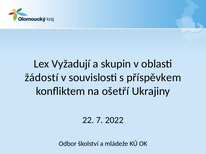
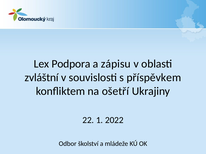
Vyžadují: Vyžadují -> Podpora (71, 64)
skupin: skupin -> zápisu (116, 64)
žádostí: žádostí -> zvláštní (42, 78)
7: 7 -> 1 (99, 120)
